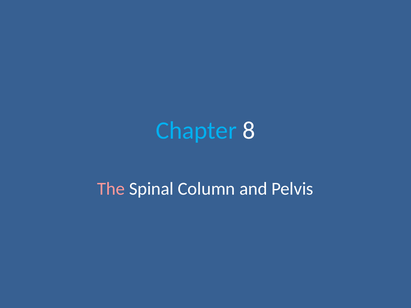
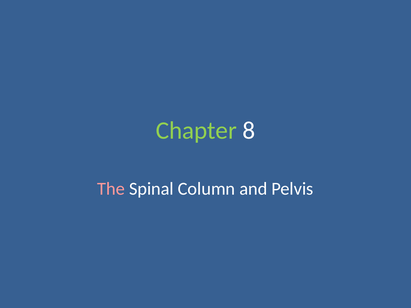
Chapter colour: light blue -> light green (196, 131)
